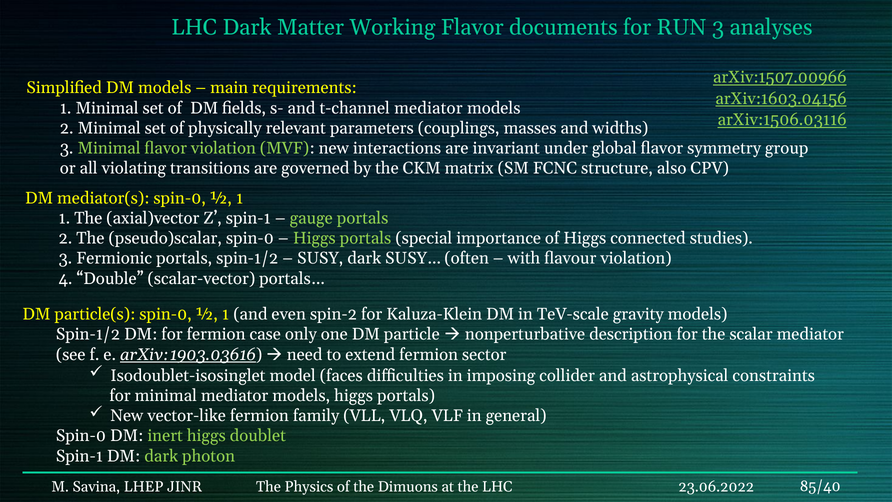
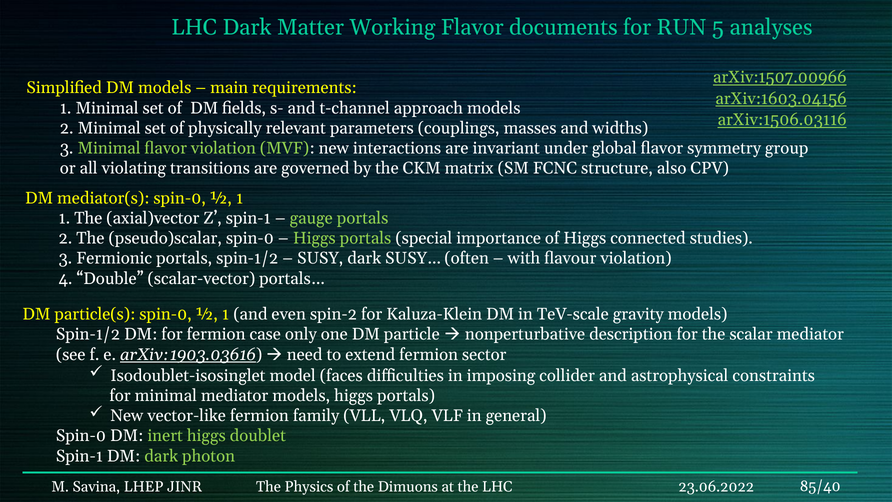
RUN 3: 3 -> 5 (718, 28)
t-channel mediator: mediator -> approach (428, 108)
